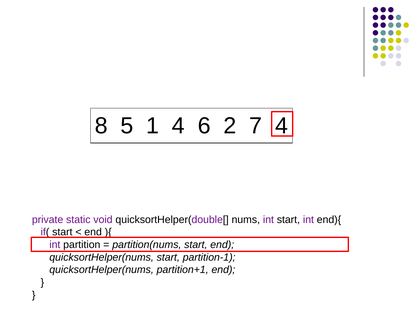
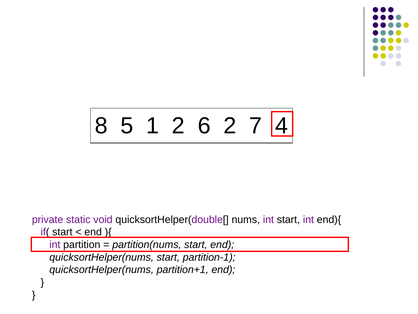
1 4: 4 -> 2 (178, 126)
